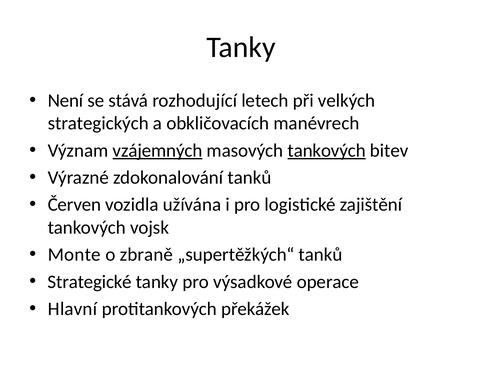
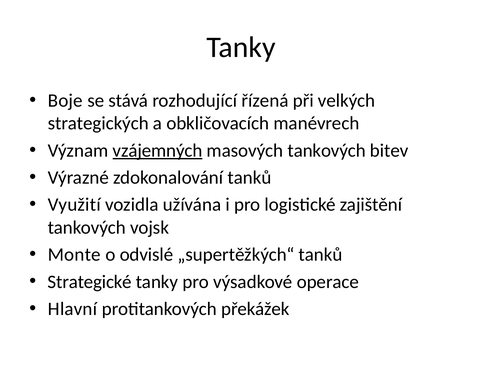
Není: Není -> Boje (65, 101)
letech: letech -> řízená (265, 101)
tankových underline: present -> none (327, 151)
Červen: Červen -> Využití (74, 205)
zbraně: zbraně -> odvislé (147, 255)
